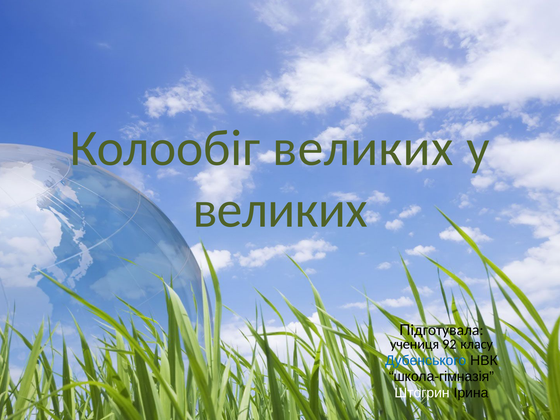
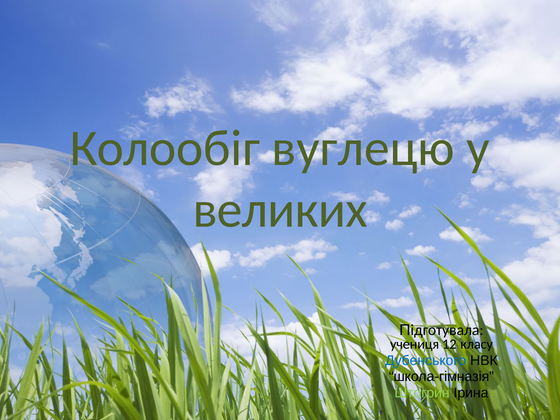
Колообіг великих: великих -> вуглецю (363, 148)
92: 92 -> 12 (449, 344)
Штогрин colour: white -> light green (422, 393)
